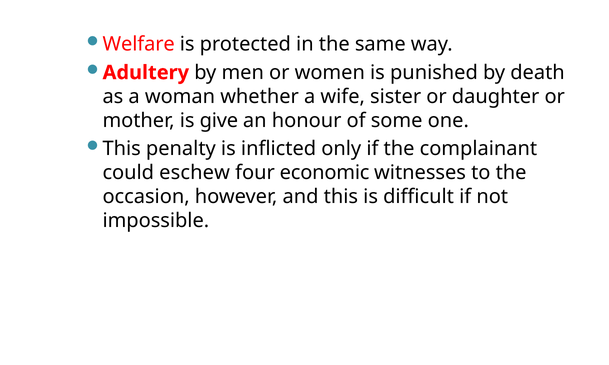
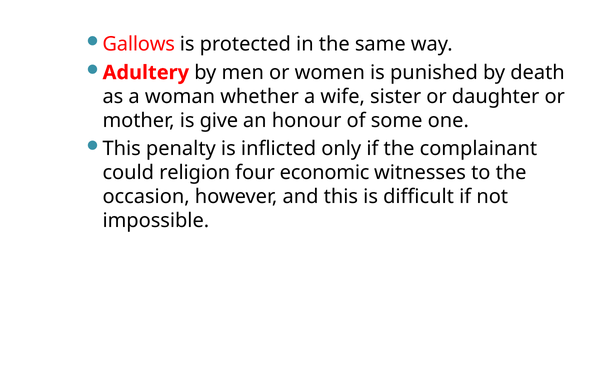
Welfare: Welfare -> Gallows (139, 44)
eschew: eschew -> religion (195, 173)
